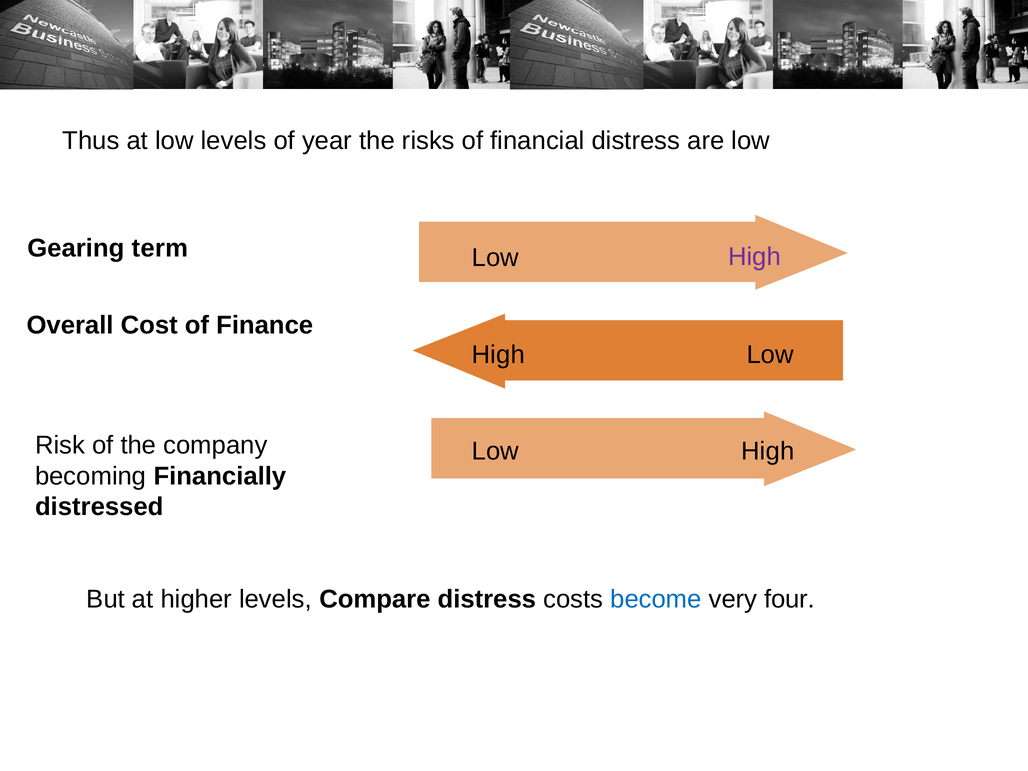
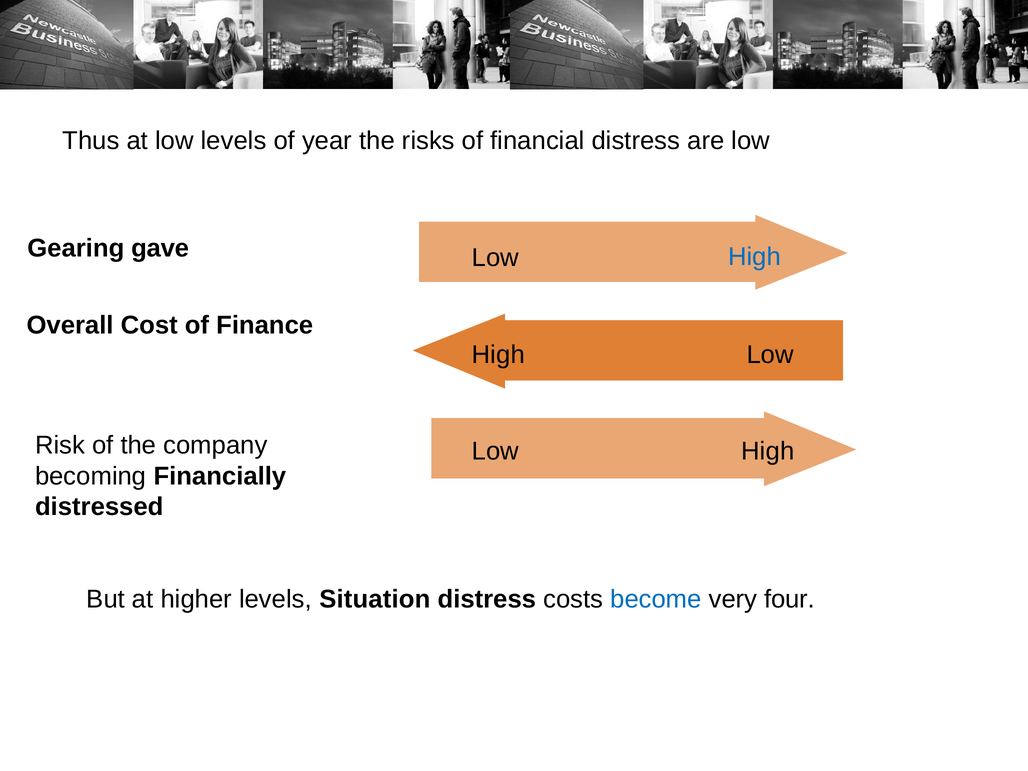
term: term -> gave (160, 248)
High colour: purple -> blue (754, 257)
Compare: Compare -> Situation (375, 599)
